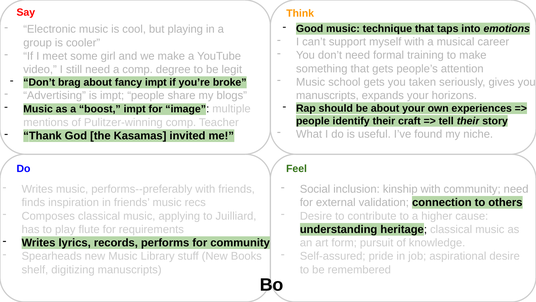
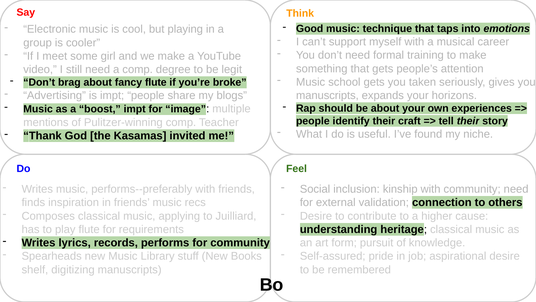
fancy impt: impt -> flute (156, 82)
